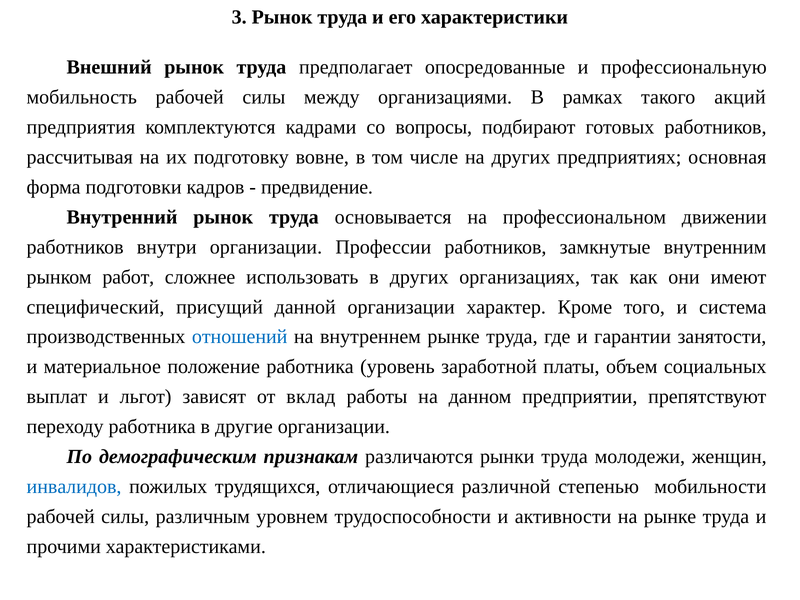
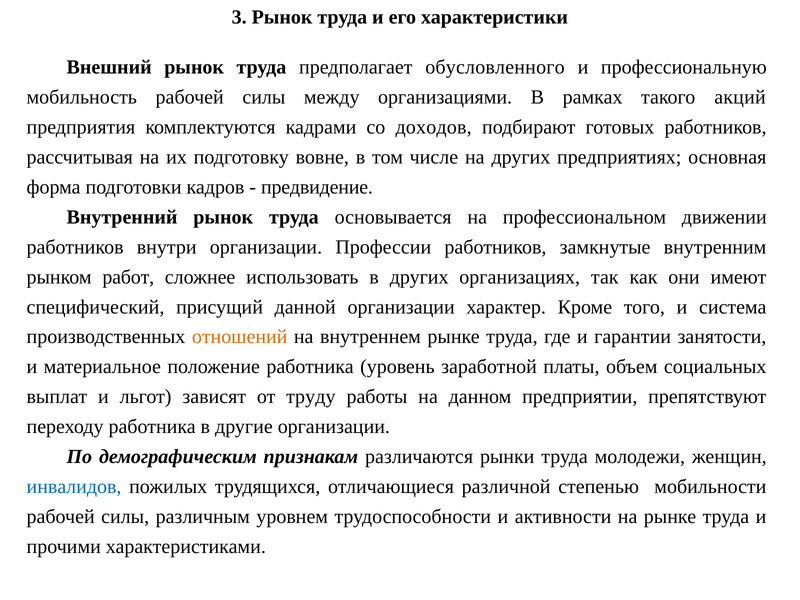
опосредованные: опосредованные -> обусловленного (495, 67)
вопросы: вопросы -> доходов (434, 127)
отношений colour: blue -> orange (240, 337)
вклад: вклад -> труду (311, 397)
